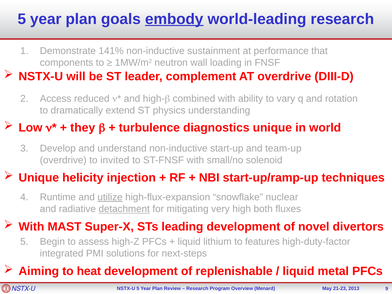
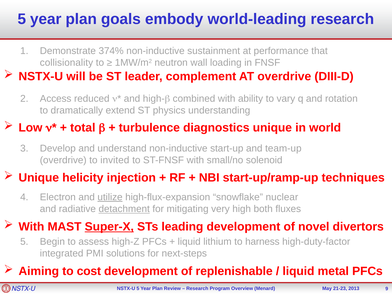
embody underline: present -> none (174, 19)
141%: 141% -> 374% (111, 51)
components: components -> collisionality (66, 63)
they: they -> total (83, 128)
Runtime: Runtime -> Electron (58, 197)
Super-X underline: none -> present (109, 227)
features: features -> harness (262, 242)
heat: heat -> cost (89, 271)
